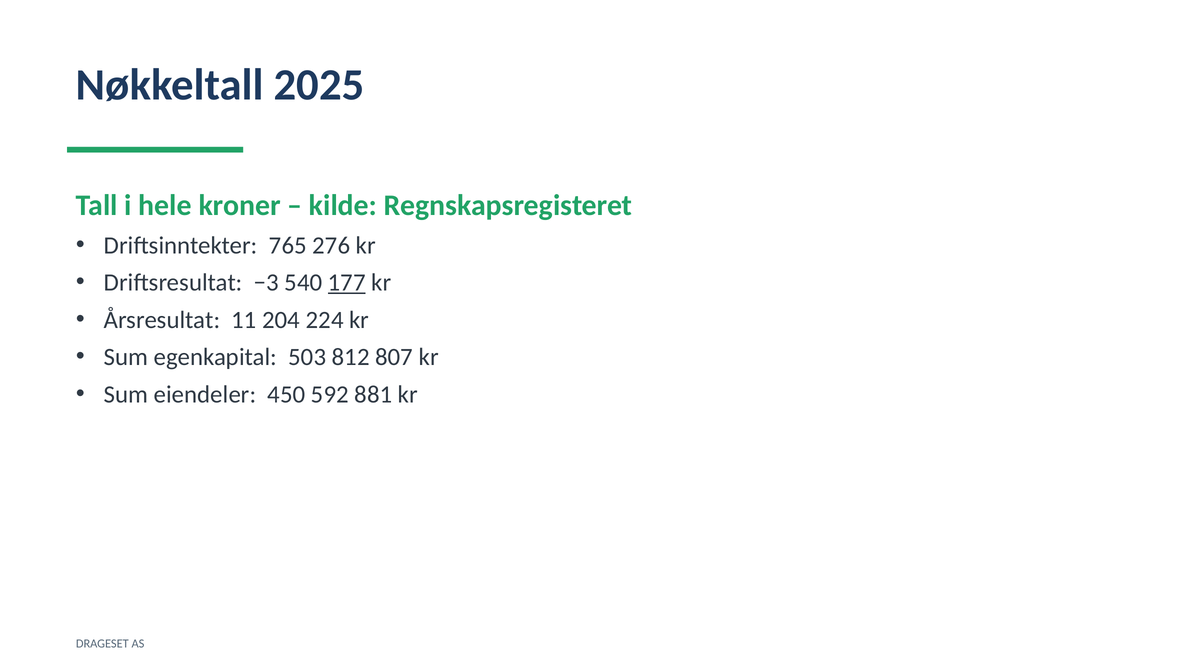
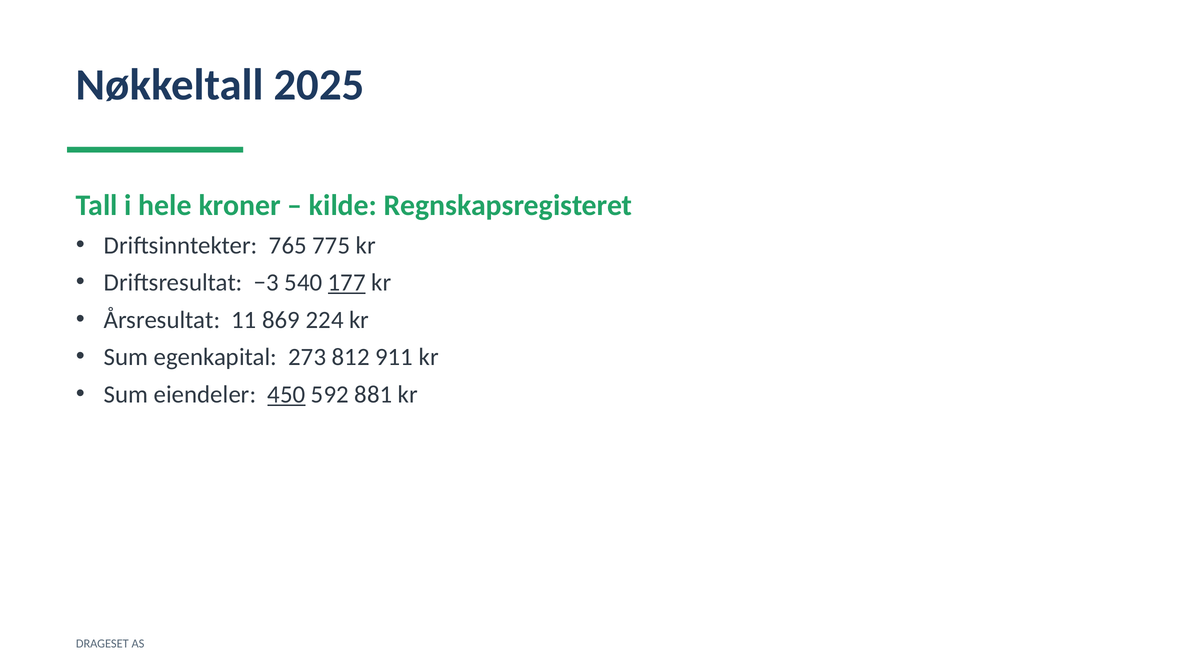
276: 276 -> 775 (331, 245)
204: 204 -> 869 (281, 320)
503: 503 -> 273 (307, 357)
807: 807 -> 911 (394, 357)
450 underline: none -> present (286, 395)
